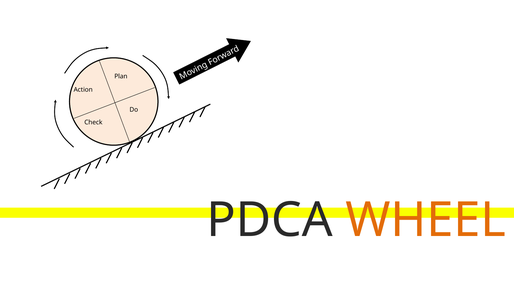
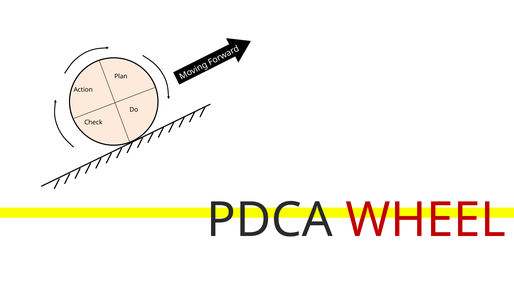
WHEEL colour: orange -> red (426, 220)
